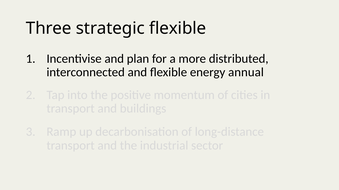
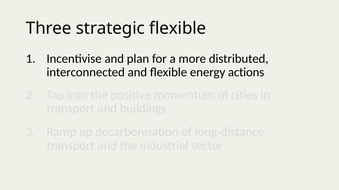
annual: annual -> actions (246, 73)
